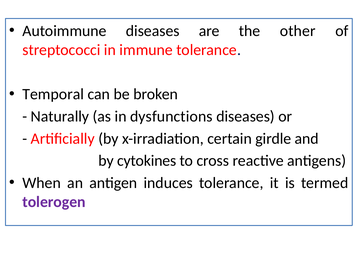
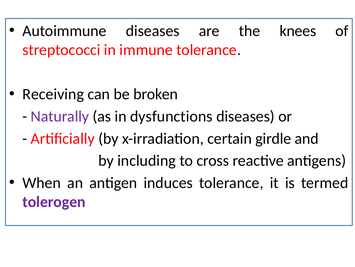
other: other -> knees (298, 31)
Temporal: Temporal -> Receiving (53, 94)
Naturally colour: black -> purple (60, 116)
cytokines: cytokines -> including (147, 160)
